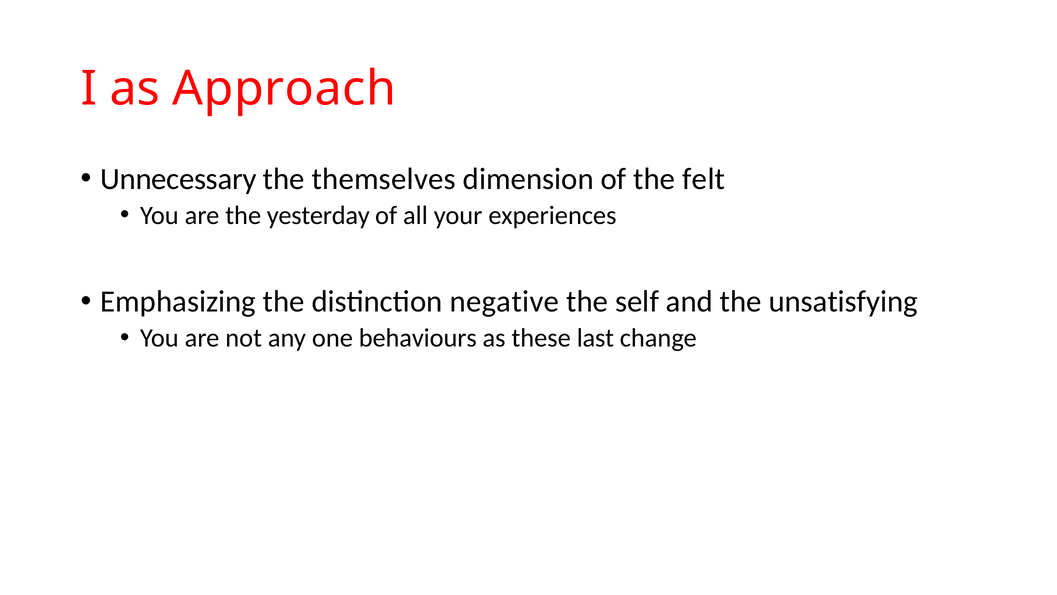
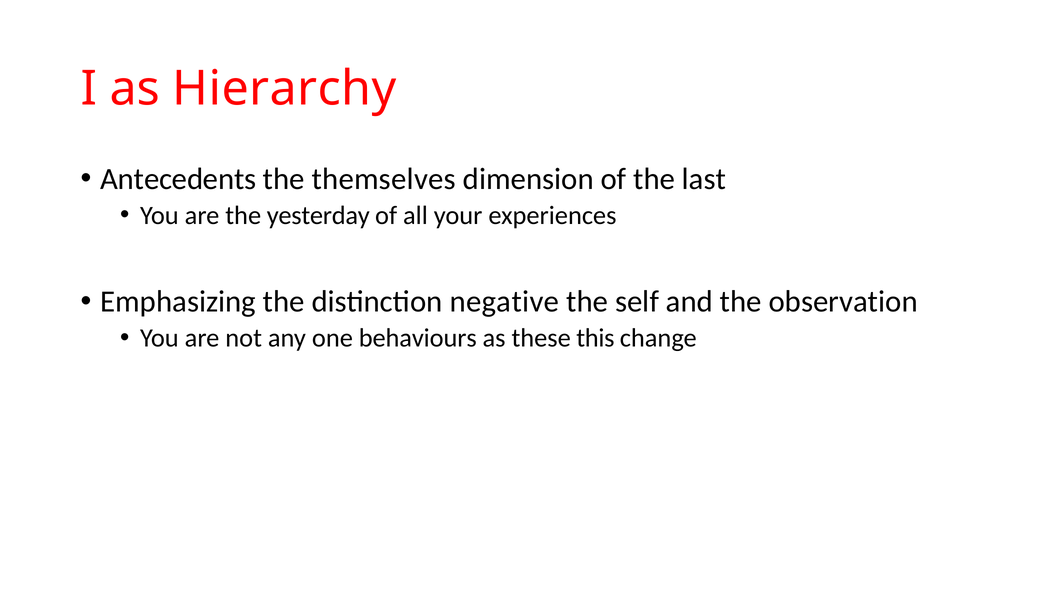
Approach: Approach -> Hierarchy (284, 89)
Unnecessary: Unnecessary -> Antecedents (178, 179)
felt: felt -> last (704, 179)
unsatisfying: unsatisfying -> observation (843, 301)
last: last -> this (595, 338)
